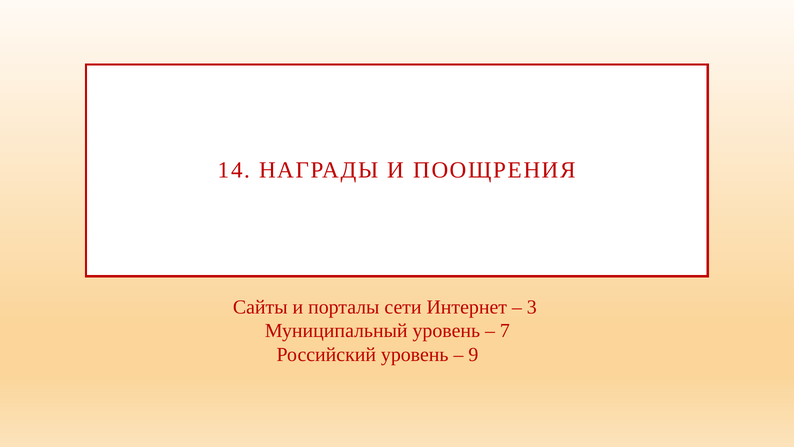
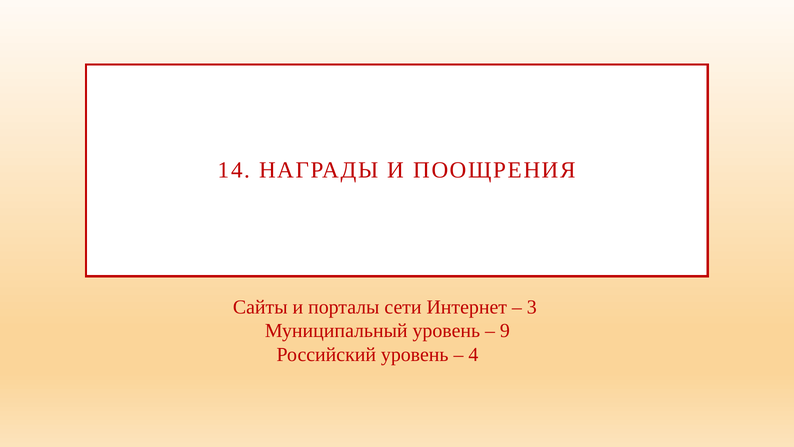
7: 7 -> 9 (505, 331)
9: 9 -> 4 (473, 354)
